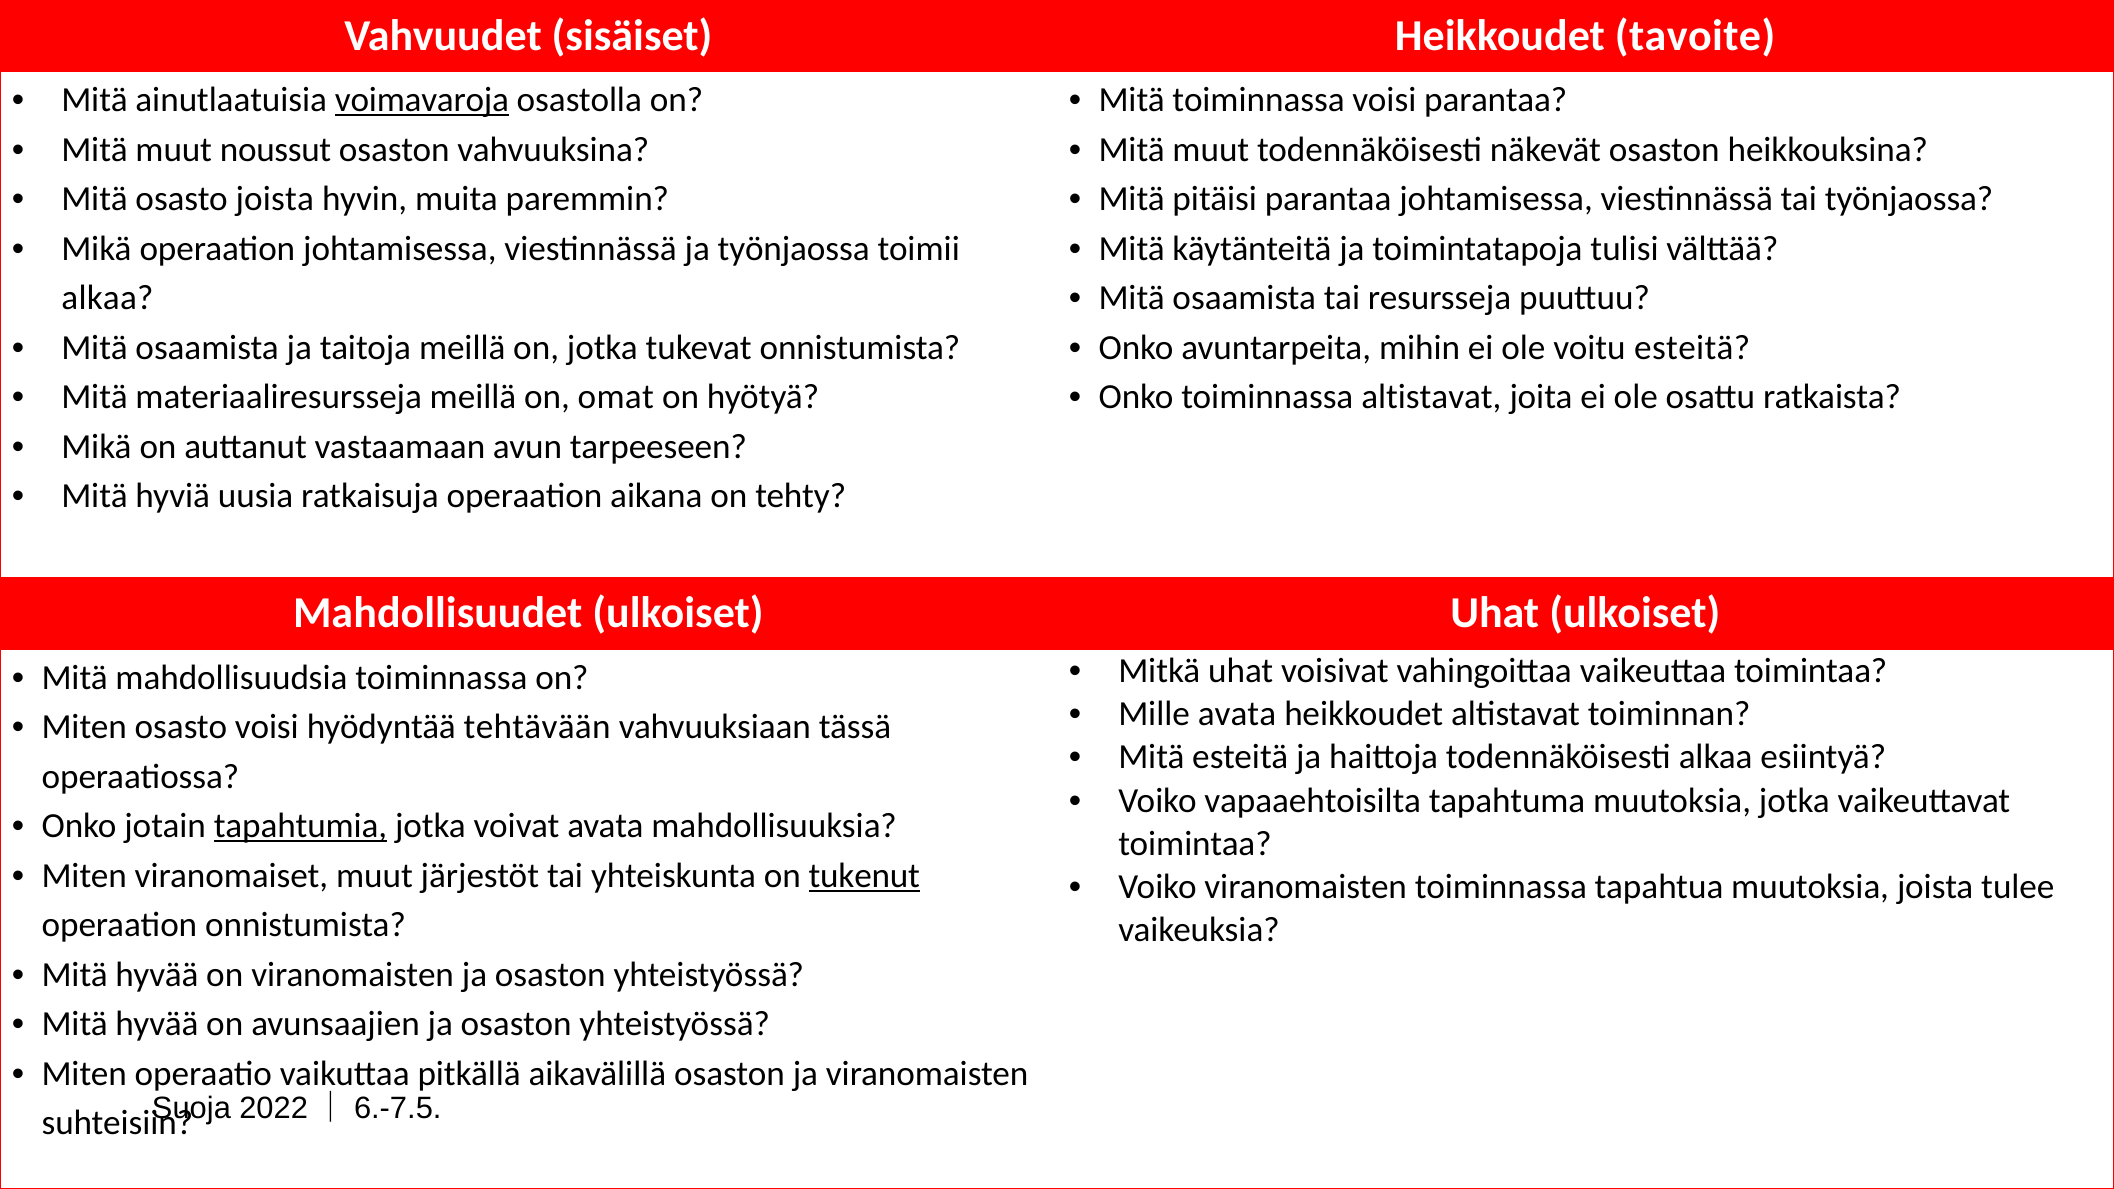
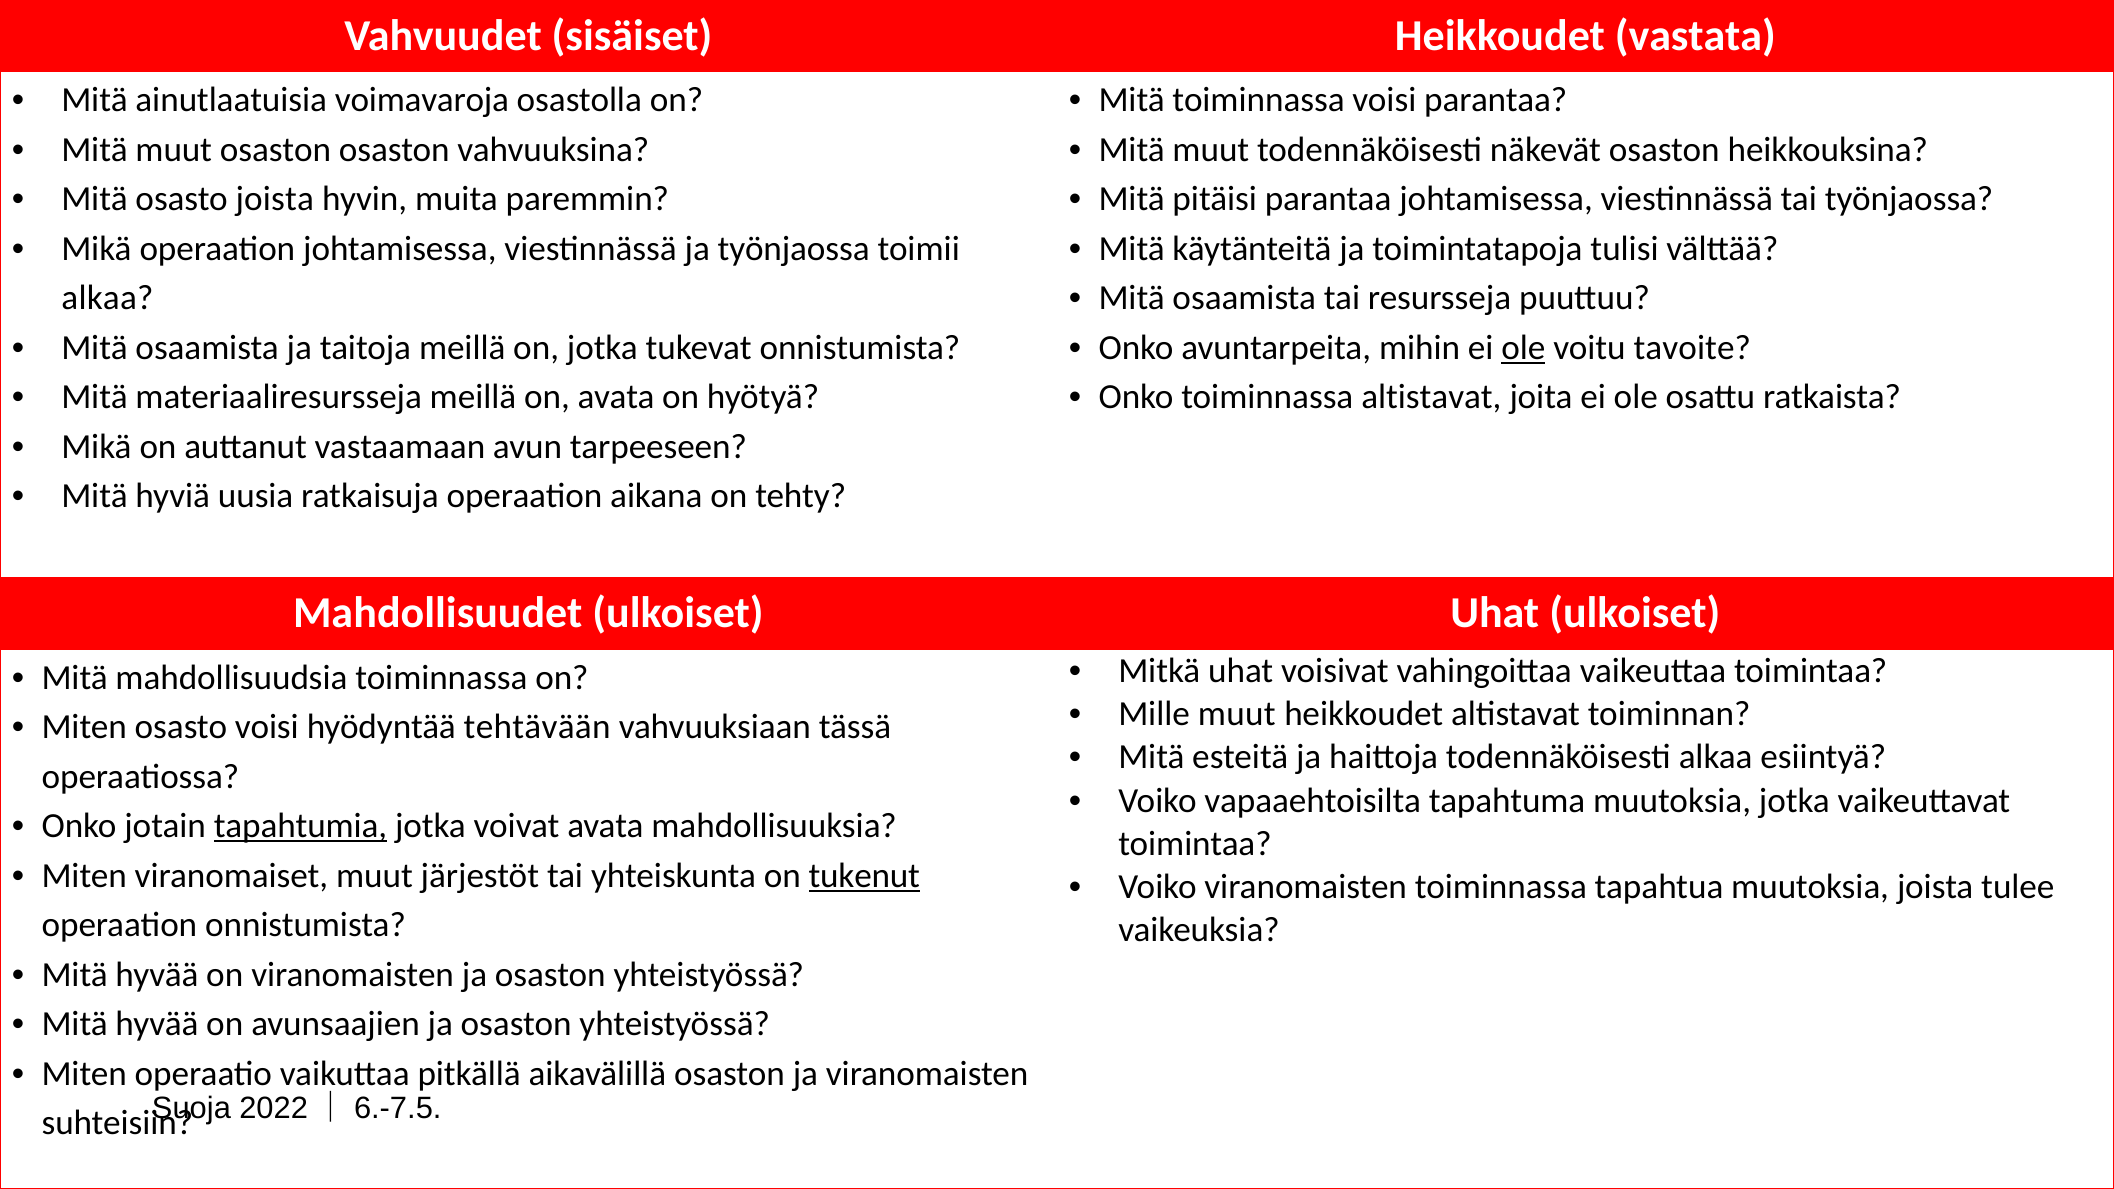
tavoite: tavoite -> vastata (1695, 36)
voimavaroja underline: present -> none (422, 100)
muut noussut: noussut -> osaston (275, 149)
ole underline: none -> present (1523, 347)
voitu esteitä: esteitä -> tavoite (1692, 347)
on omat: omat -> avata (616, 397)
Mille avata: avata -> muut (1237, 714)
